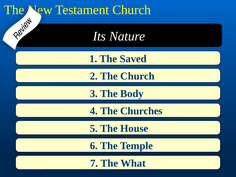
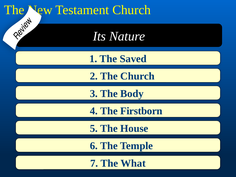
Churches: Churches -> Firstborn (141, 111)
